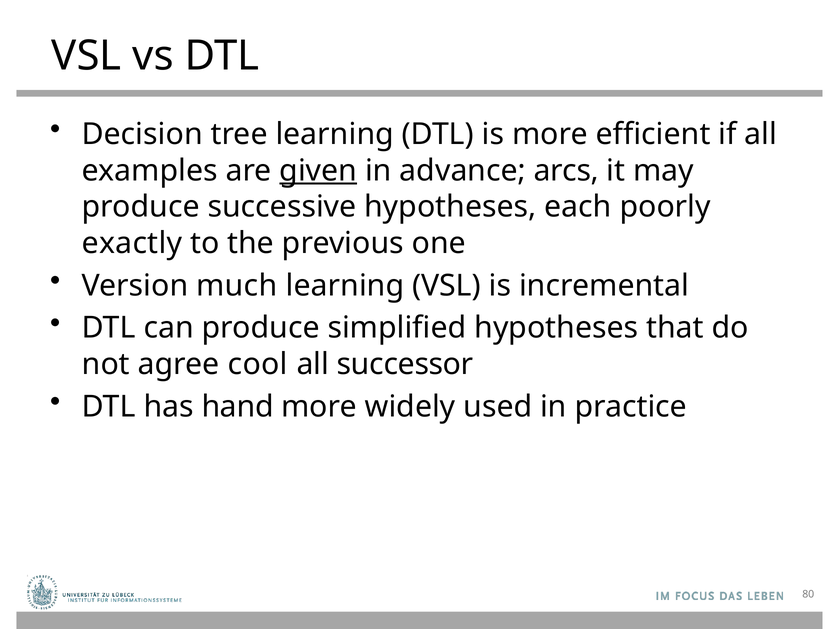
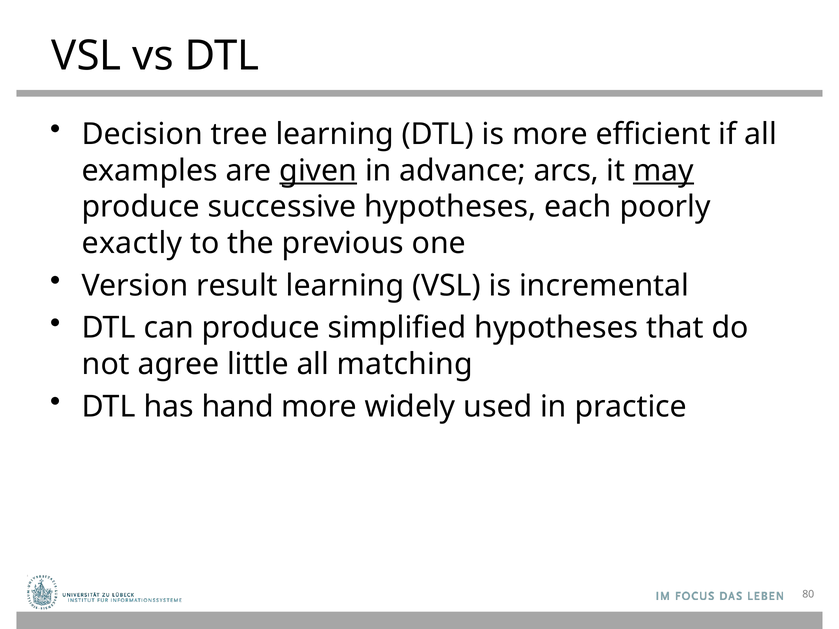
may underline: none -> present (663, 171)
much: much -> result (237, 286)
cool: cool -> little (258, 364)
successor: successor -> matching (405, 364)
